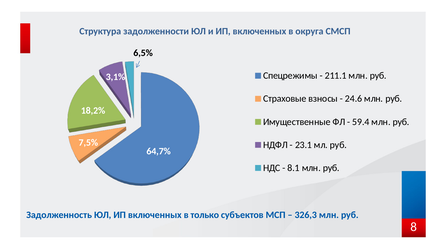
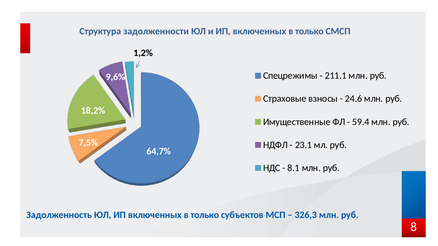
округа: округа -> только (309, 31)
6,5%: 6,5% -> 1,2% (143, 53)
3,1%: 3,1% -> 9,6% (115, 77)
